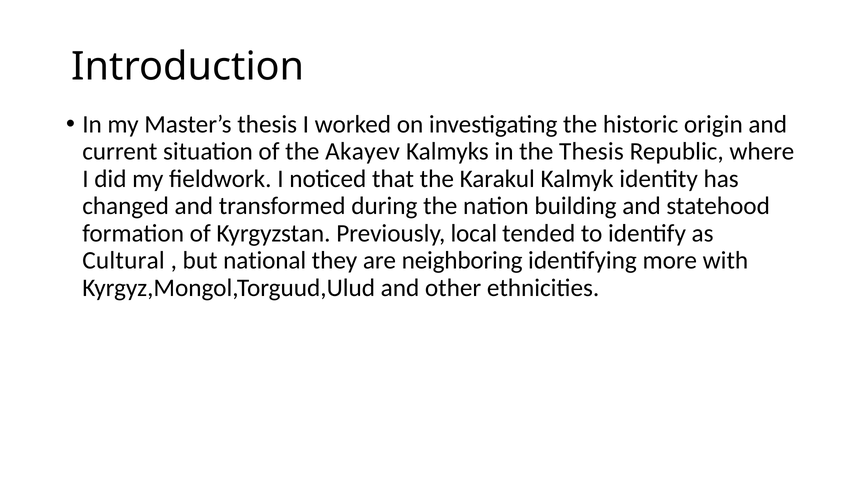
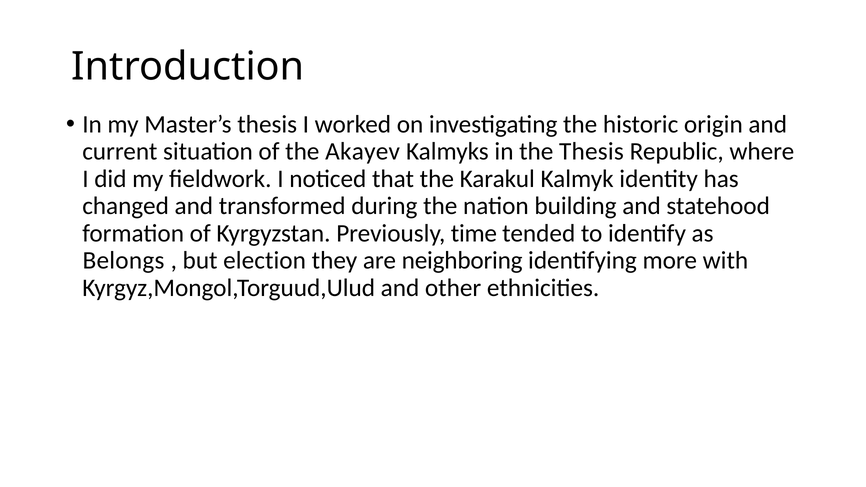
local: local -> time (474, 233)
Cultural: Cultural -> Belongs (124, 261)
national: national -> election (265, 261)
